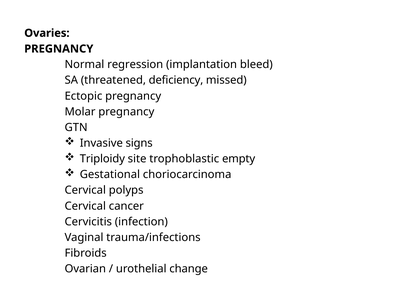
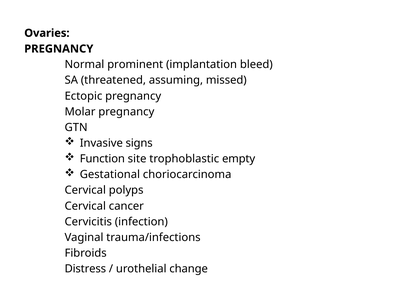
regression: regression -> prominent (135, 65)
deficiency: deficiency -> assuming (176, 80)
Triploidy: Triploidy -> Function (102, 159)
Ovarian: Ovarian -> Distress (85, 269)
